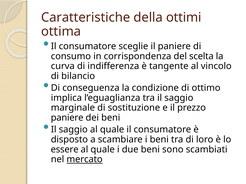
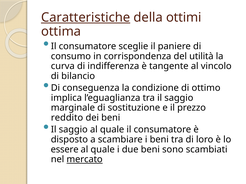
Caratteristiche underline: none -> present (86, 17)
scelta: scelta -> utilità (201, 56)
paniere: paniere -> reddito (67, 118)
